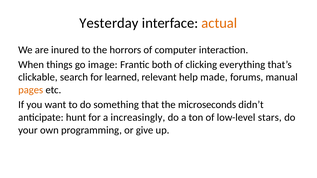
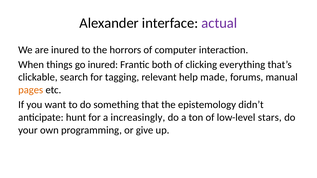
Yesterday: Yesterday -> Alexander (109, 23)
actual colour: orange -> purple (219, 23)
go image: image -> inured (103, 65)
learned: learned -> tagging (122, 77)
microseconds: microseconds -> epistemology (207, 105)
